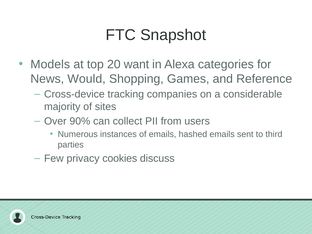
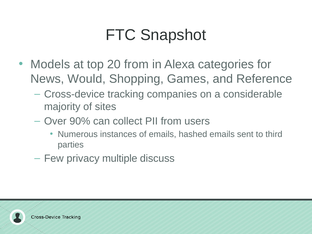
20 want: want -> from (136, 64)
cookies: cookies -> multiple (120, 158)
